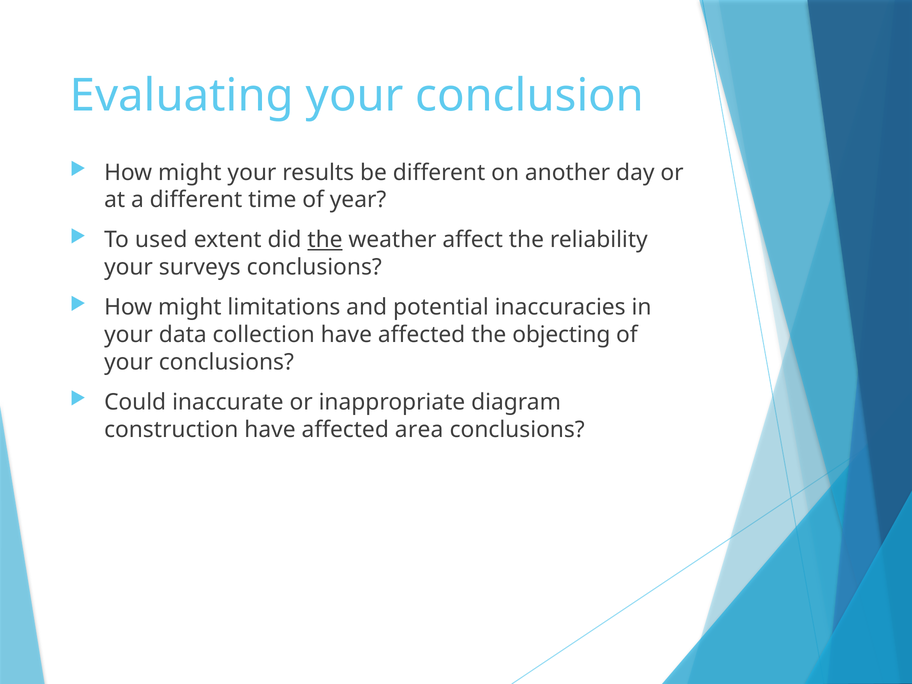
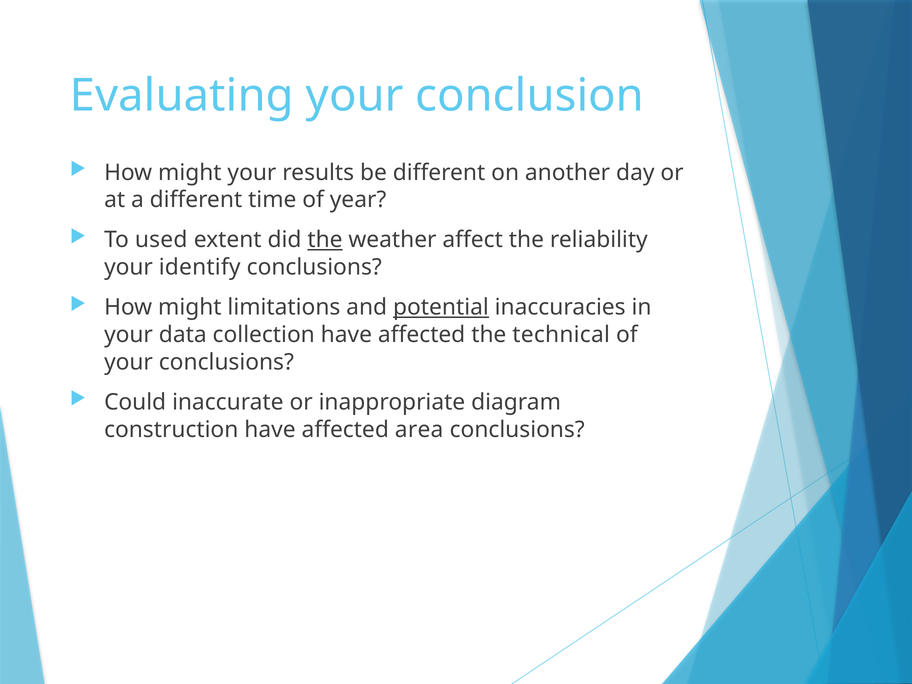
surveys: surveys -> identify (200, 267)
potential underline: none -> present (441, 307)
objecting: objecting -> technical (561, 335)
